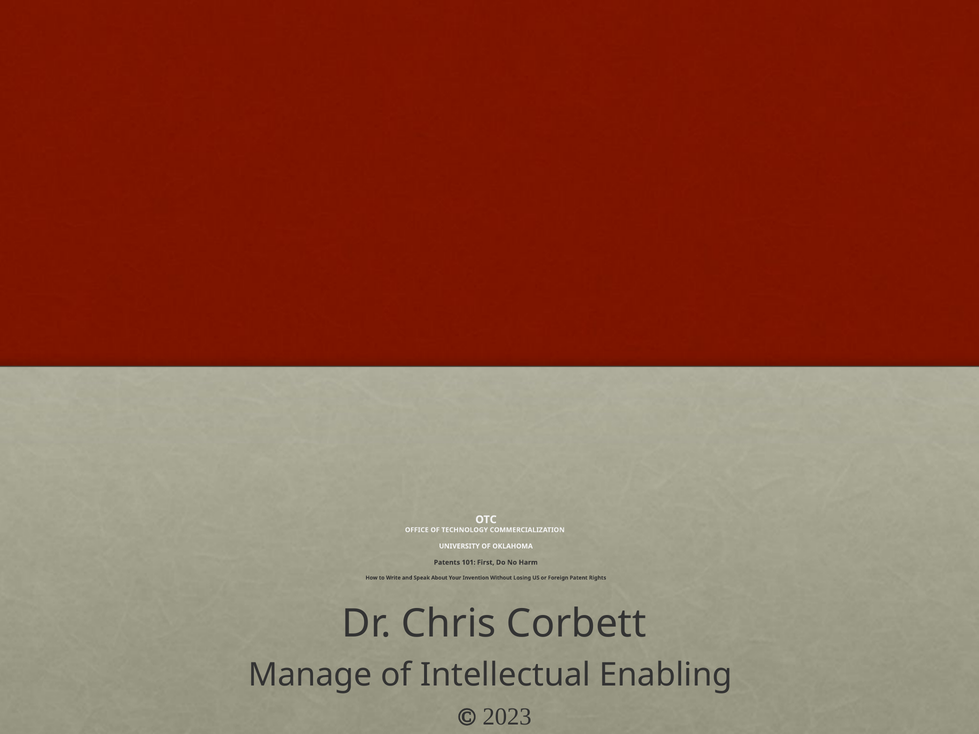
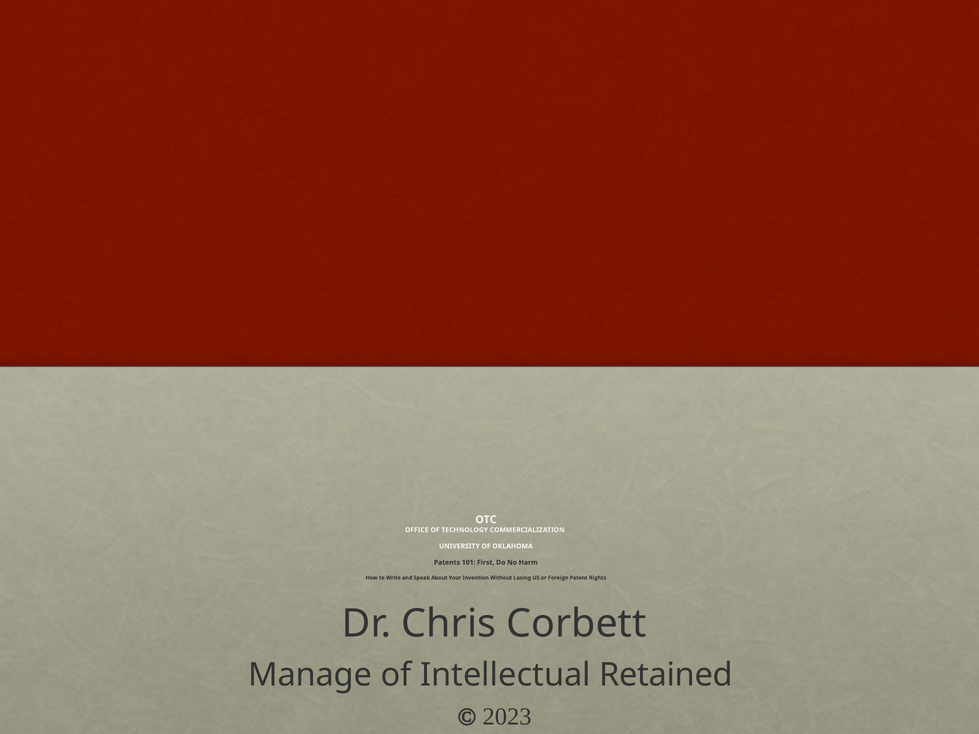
Enabling: Enabling -> Retained (666, 675)
